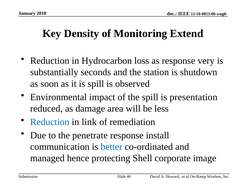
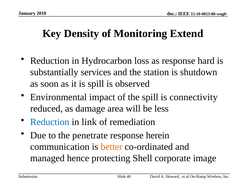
very: very -> hard (206, 61)
seconds: seconds -> services (96, 72)
presentation: presentation -> connectivity (194, 97)
install: install -> herein (158, 136)
better colour: blue -> orange (111, 147)
